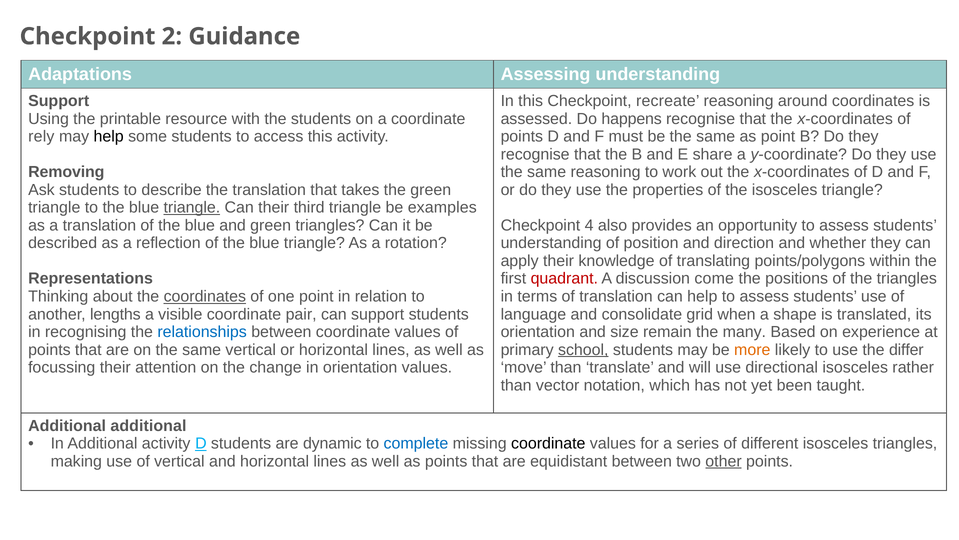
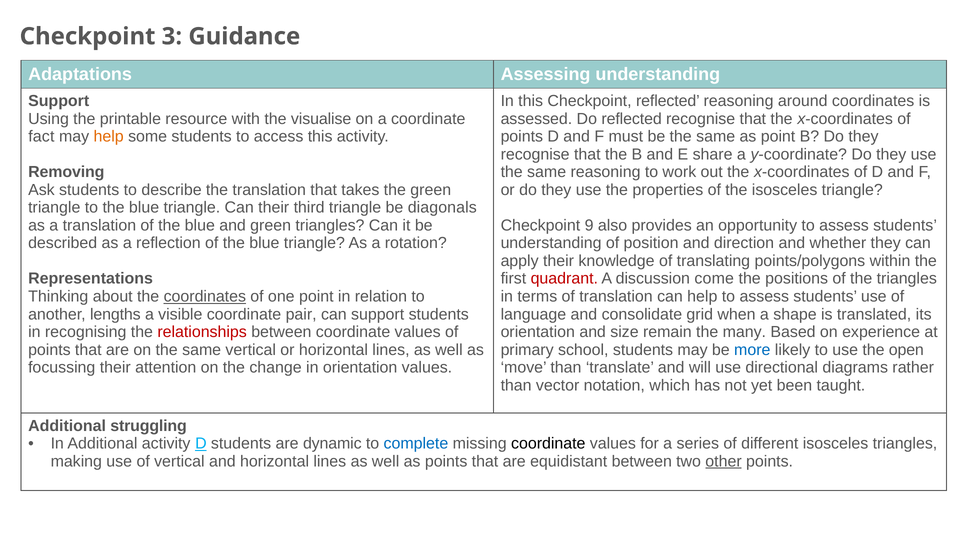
2: 2 -> 3 (172, 36)
Checkpoint recreate: recreate -> reflected (668, 101)
the students: students -> visualise (321, 119)
Do happens: happens -> reflected (632, 119)
rely: rely -> fact (41, 136)
help colour: black -> orange (109, 136)
triangle underline: present -> none (192, 207)
examples: examples -> diagonals (442, 207)
4: 4 -> 9 (589, 225)
relationships colour: blue -> red (202, 332)
school underline: present -> none (583, 349)
more colour: orange -> blue (752, 349)
differ: differ -> open (906, 349)
directional isosceles: isosceles -> diagrams (855, 367)
Additional additional: additional -> struggling (149, 425)
